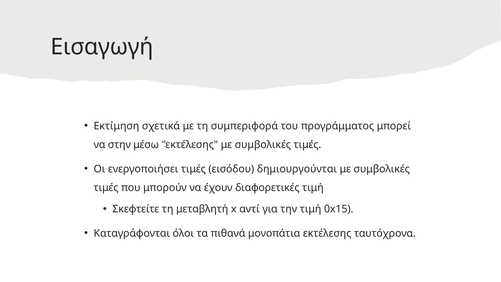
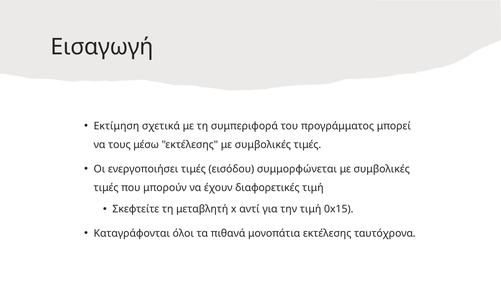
στην: στην -> τους (119, 145)
δημιουργούνται: δημιουργούνται -> συμμορφώνεται (297, 169)
